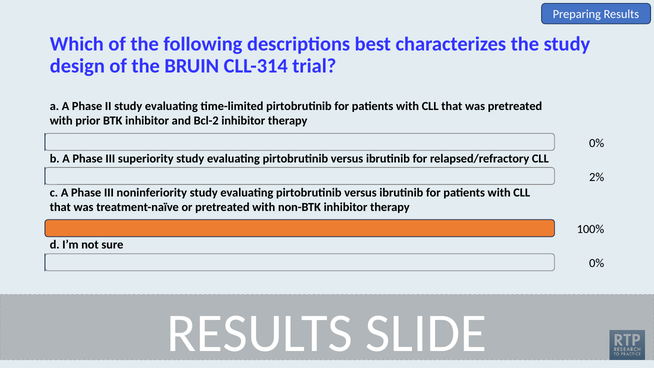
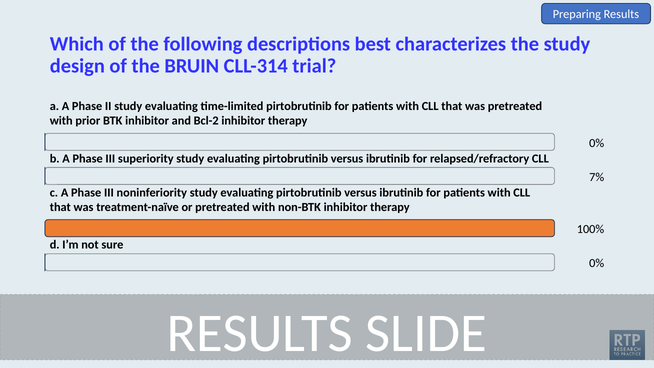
2%: 2% -> 7% (597, 177)
